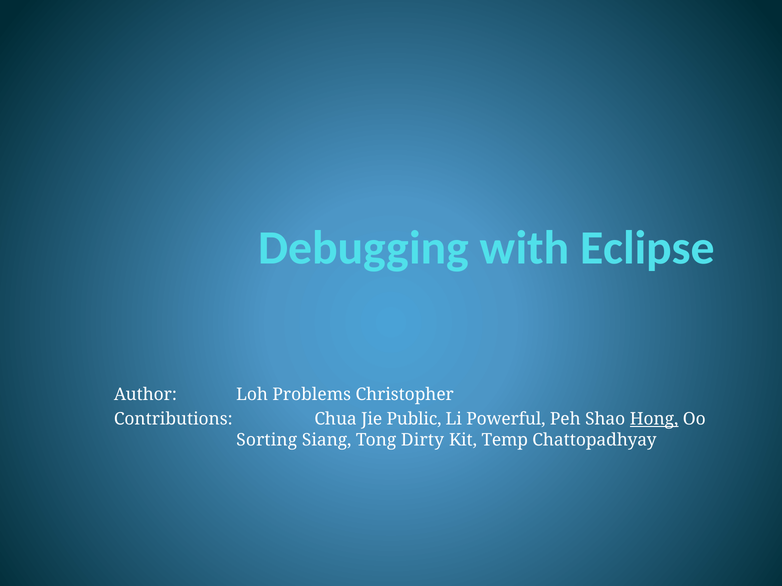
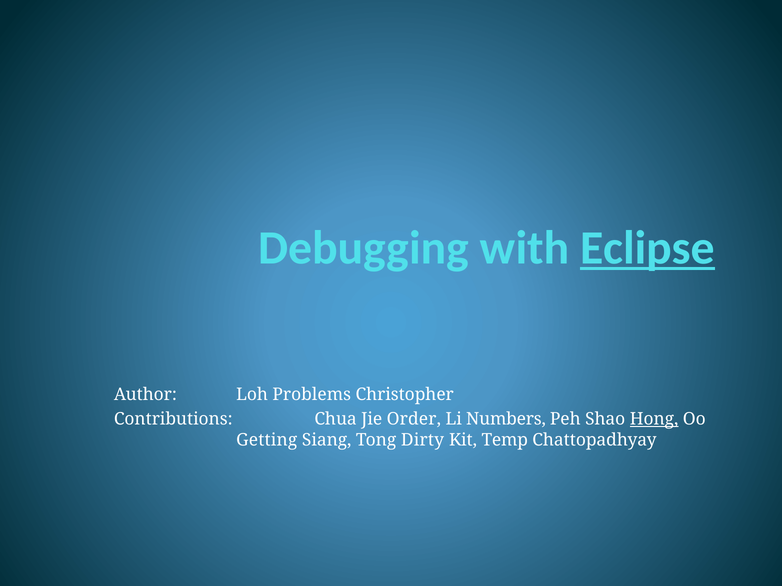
Eclipse underline: none -> present (648, 248)
Public: Public -> Order (414, 419)
Powerful: Powerful -> Numbers (506, 419)
Sorting: Sorting -> Getting (267, 440)
